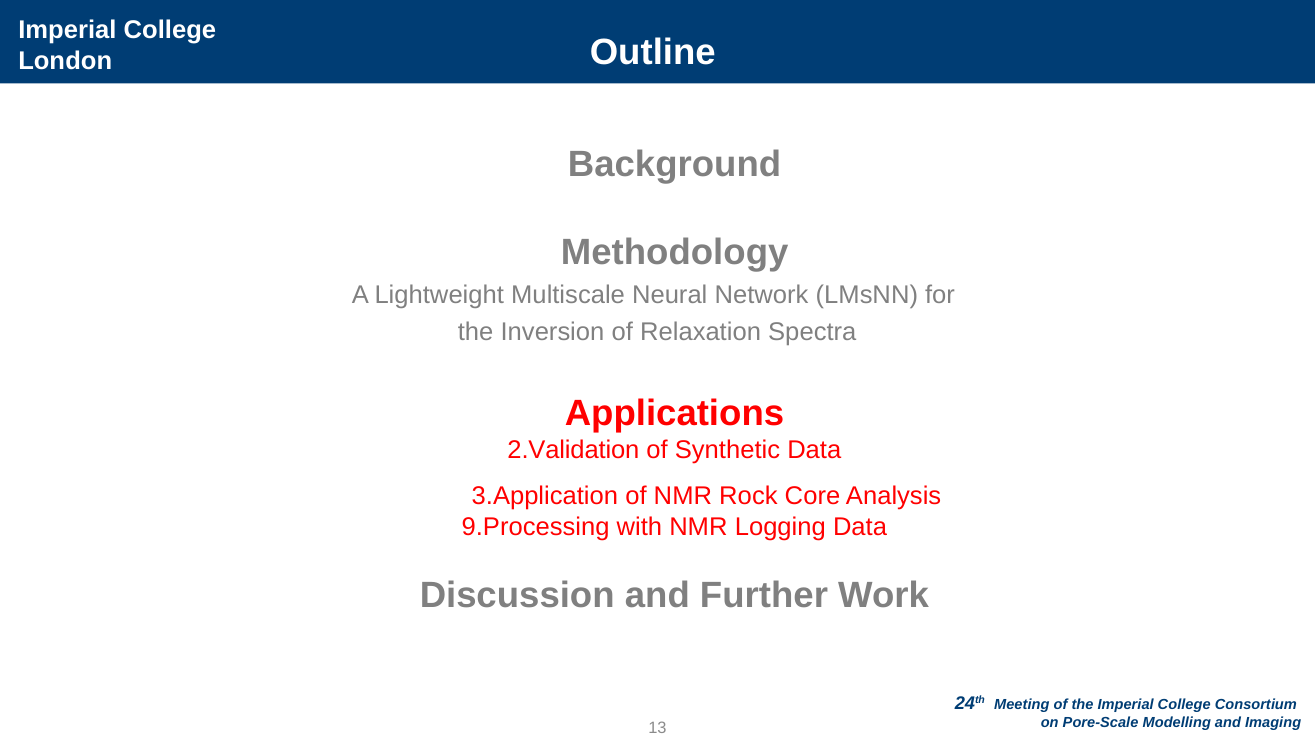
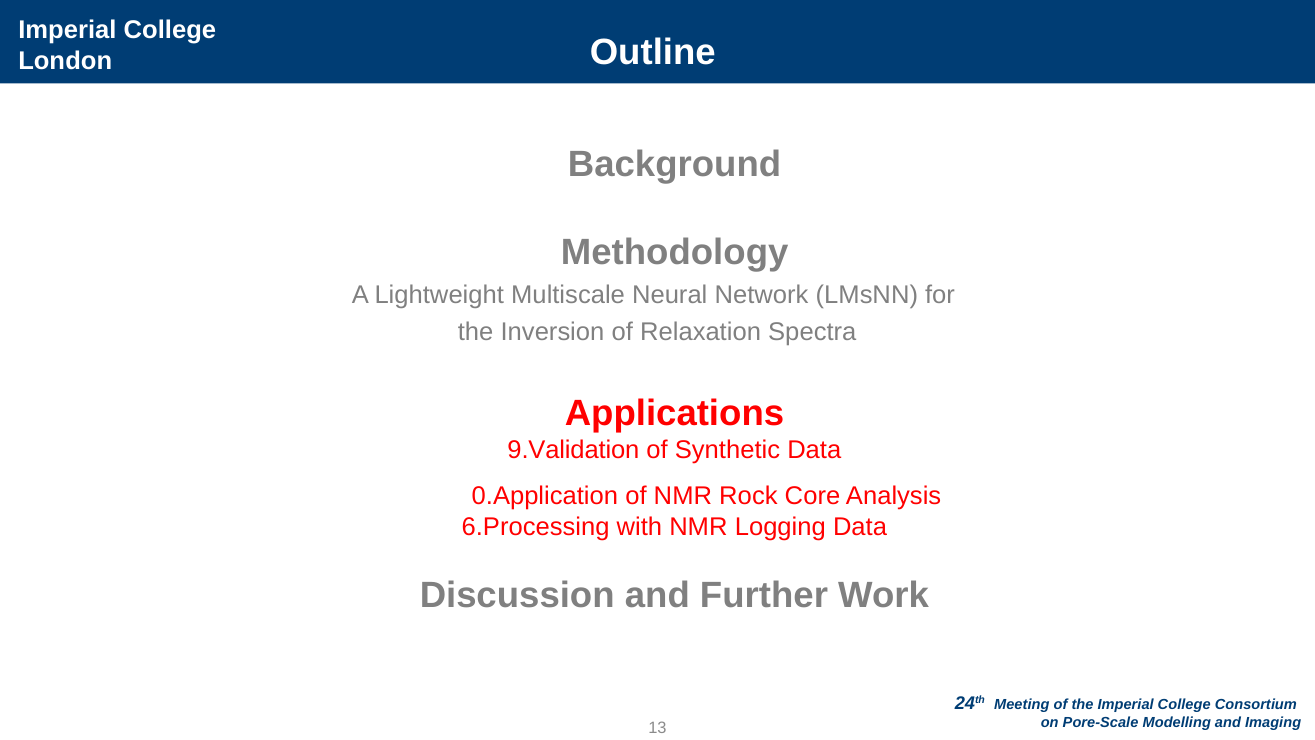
2.Validation: 2.Validation -> 9.Validation (573, 450)
3.Application: 3.Application -> 0.Application (545, 496)
9.Processing: 9.Processing -> 6.Processing (536, 527)
